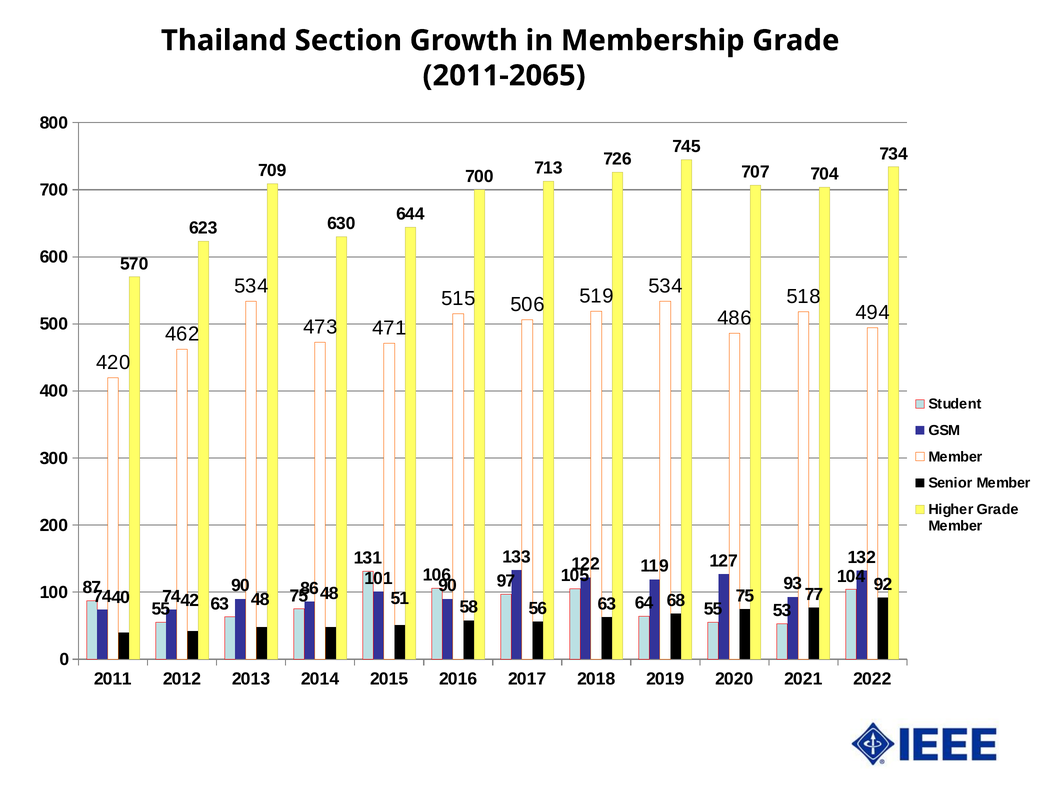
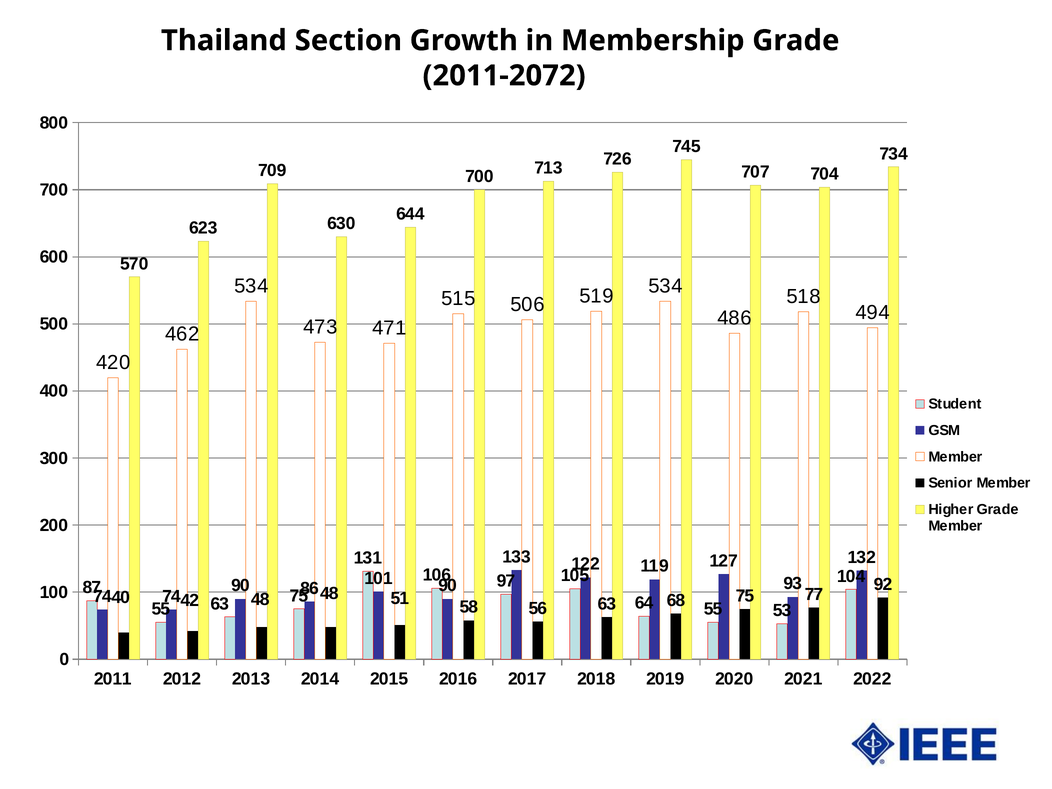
2011-2065: 2011-2065 -> 2011-2072 (504, 76)
